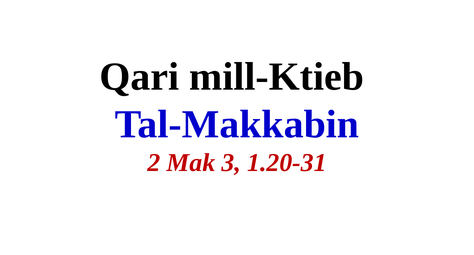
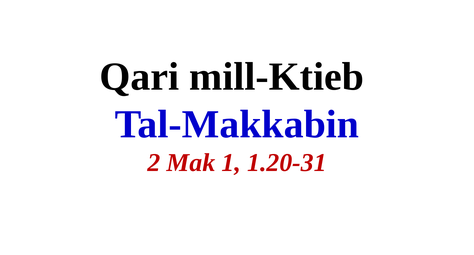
3: 3 -> 1 (231, 163)
